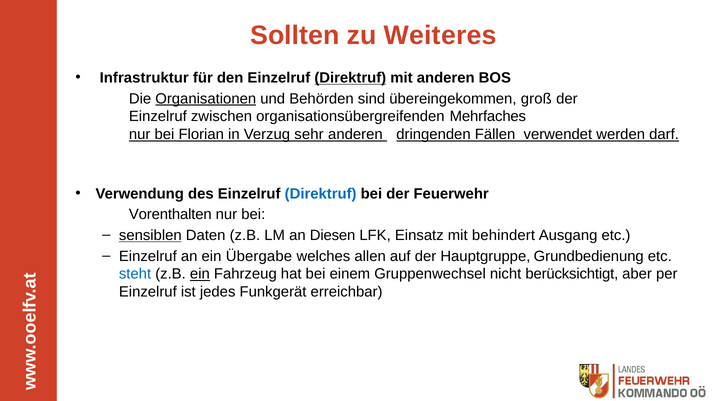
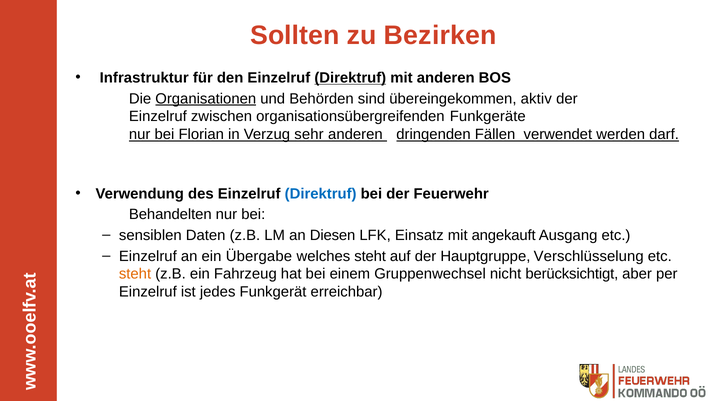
Weiteres: Weiteres -> Bezirken (440, 35)
groß: groß -> aktiv (536, 99)
Mehrfaches: Mehrfaches -> Funkgeräte (488, 117)
Vorenthalten: Vorenthalten -> Behandelten (170, 215)
sensiblen underline: present -> none (150, 235)
behindert: behindert -> angekauft (504, 235)
welches allen: allen -> steht (370, 256)
Grundbedienung: Grundbedienung -> Verschlüsselung (589, 256)
steht colour: blue -> orange (135, 274)
ein underline: present -> none (200, 274)
